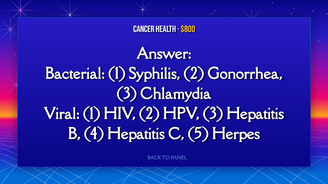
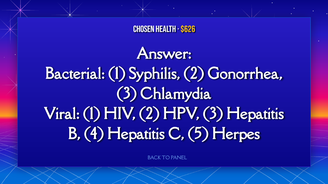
Cancer: Cancer -> Chosen (144, 29)
$800: $800 -> $626 (188, 29)
